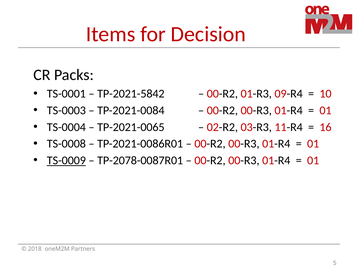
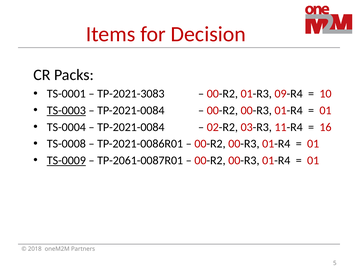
TP-2021-5842: TP-2021-5842 -> TP-2021-3083 (131, 94)
TS-0003 underline: none -> present (66, 111)
TP-2021-0065: TP-2021-0065 -> TP-2021-0084 (131, 127)
TP-2078-0087R01: TP-2078-0087R01 -> TP-2061-0087R01 (140, 161)
